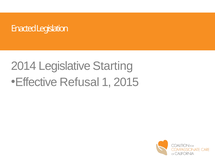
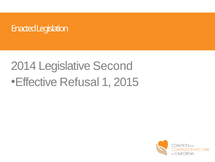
Starting: Starting -> Second (113, 66)
